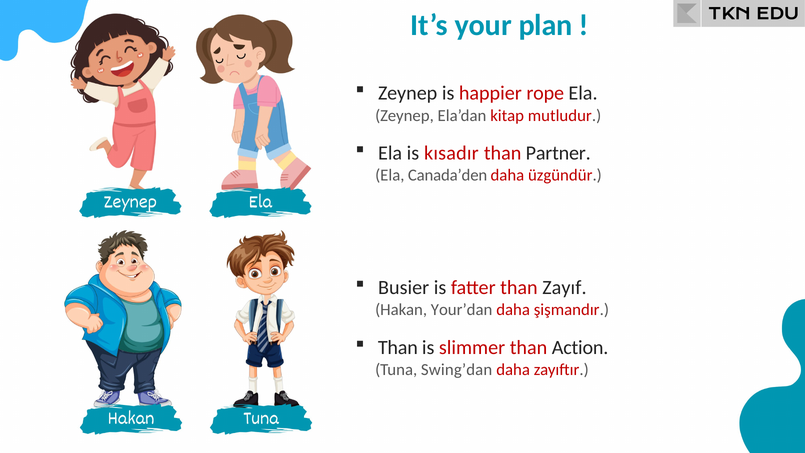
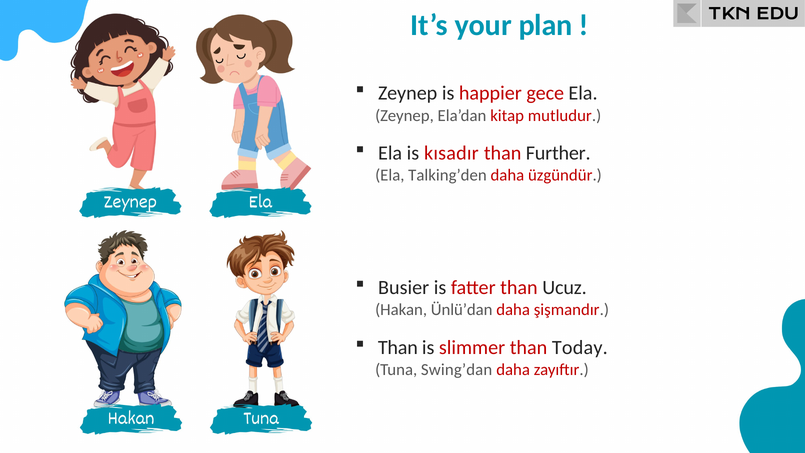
rope: rope -> gece (545, 93)
Partner: Partner -> Further (558, 153)
Canada’den: Canada’den -> Talking’den (447, 175)
Zayıf: Zayıf -> Ucuz (565, 287)
Your’dan: Your’dan -> Ünlü’dan (462, 310)
Action: Action -> Today (580, 347)
